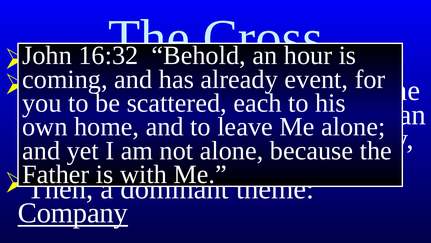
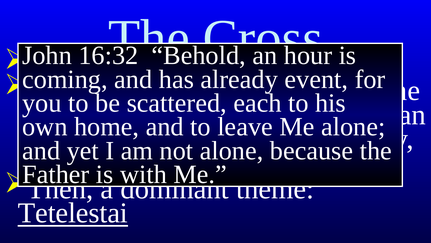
Company: Company -> Tetelestai (73, 213)
